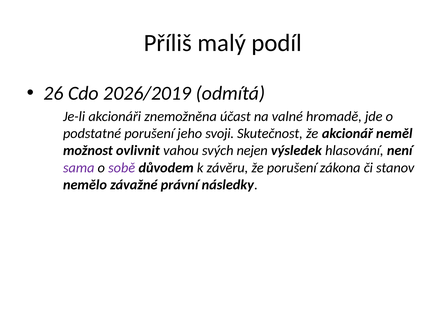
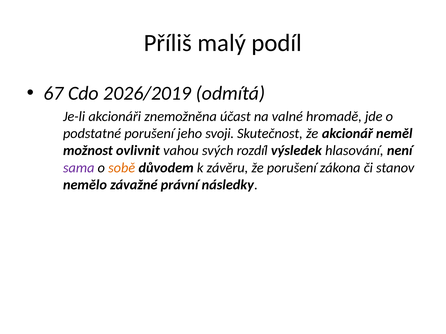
26: 26 -> 67 (54, 94)
nejen: nejen -> rozdíl (252, 151)
sobě colour: purple -> orange (122, 168)
